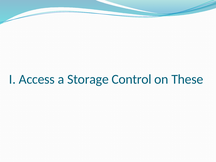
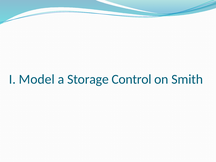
Access: Access -> Model (37, 79)
These: These -> Smith (187, 79)
